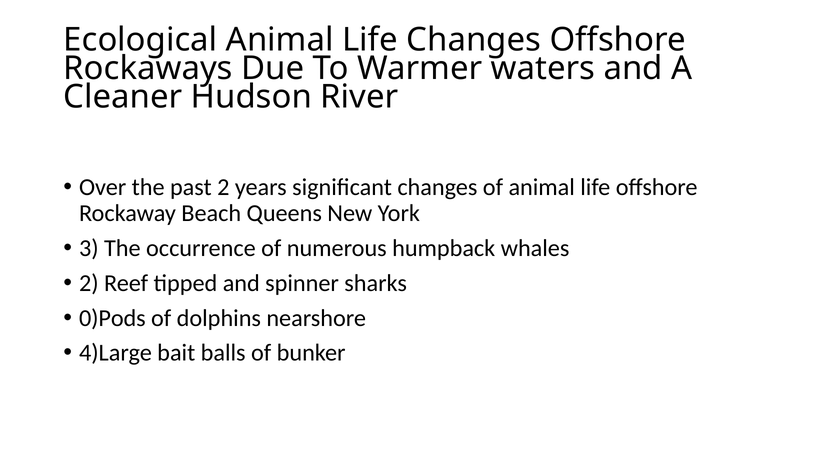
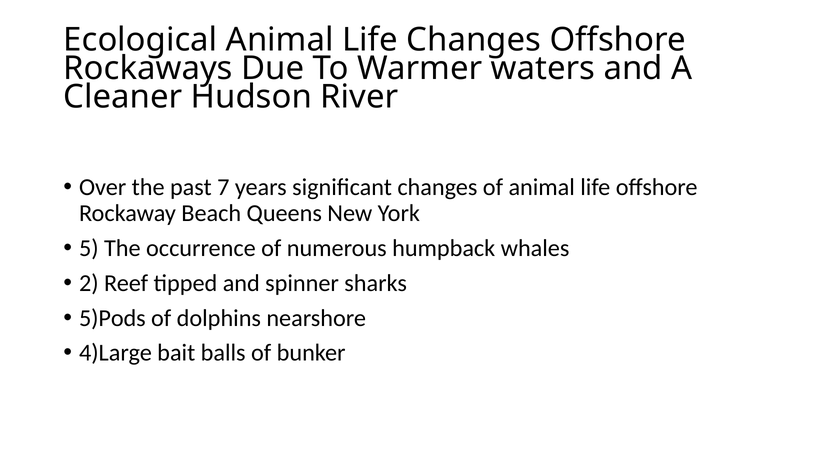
past 2: 2 -> 7 (223, 187)
3: 3 -> 5 (89, 248)
0)Pods: 0)Pods -> 5)Pods (112, 318)
